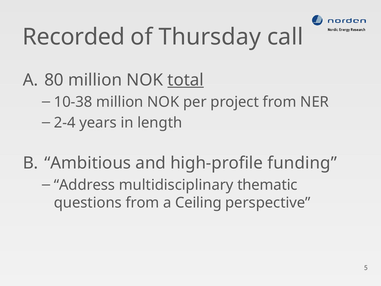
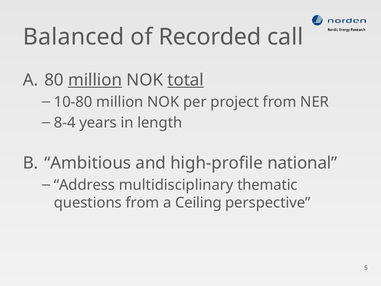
Recorded: Recorded -> Balanced (74, 37)
Thursday: Thursday -> Recorded (210, 37)
million underline: none -> present (95, 80)
10-38: 10-38 -> 10-80 (73, 102)
2-4: 2-4 -> 8-4 (65, 123)
funding: funding -> national (302, 163)
